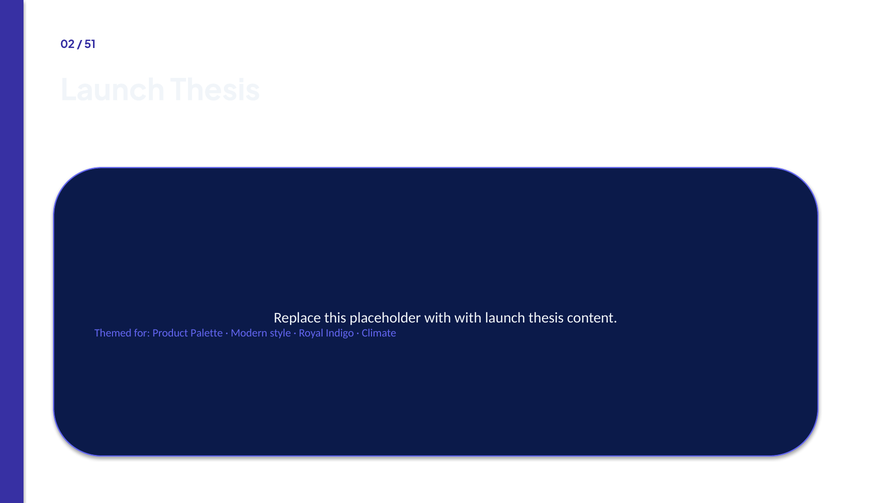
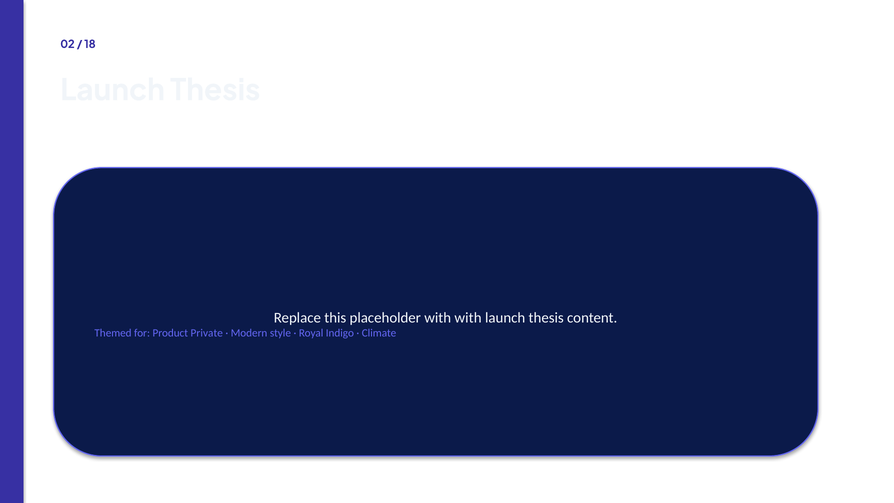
51: 51 -> 18 (90, 44)
Palette: Palette -> Private (207, 333)
